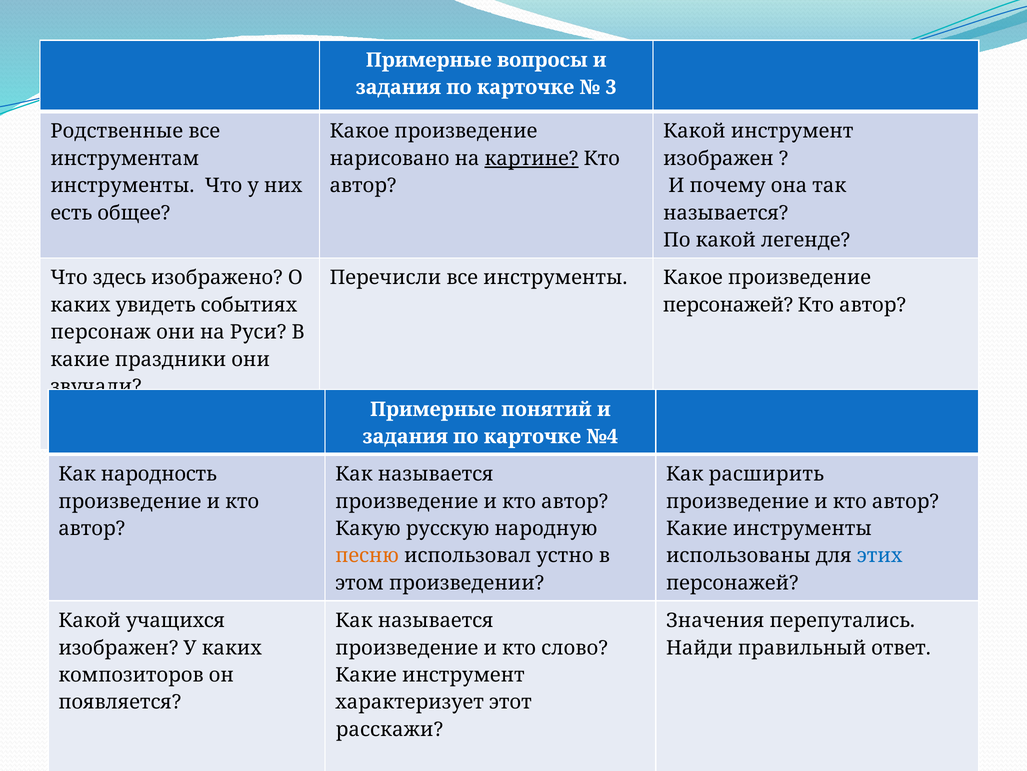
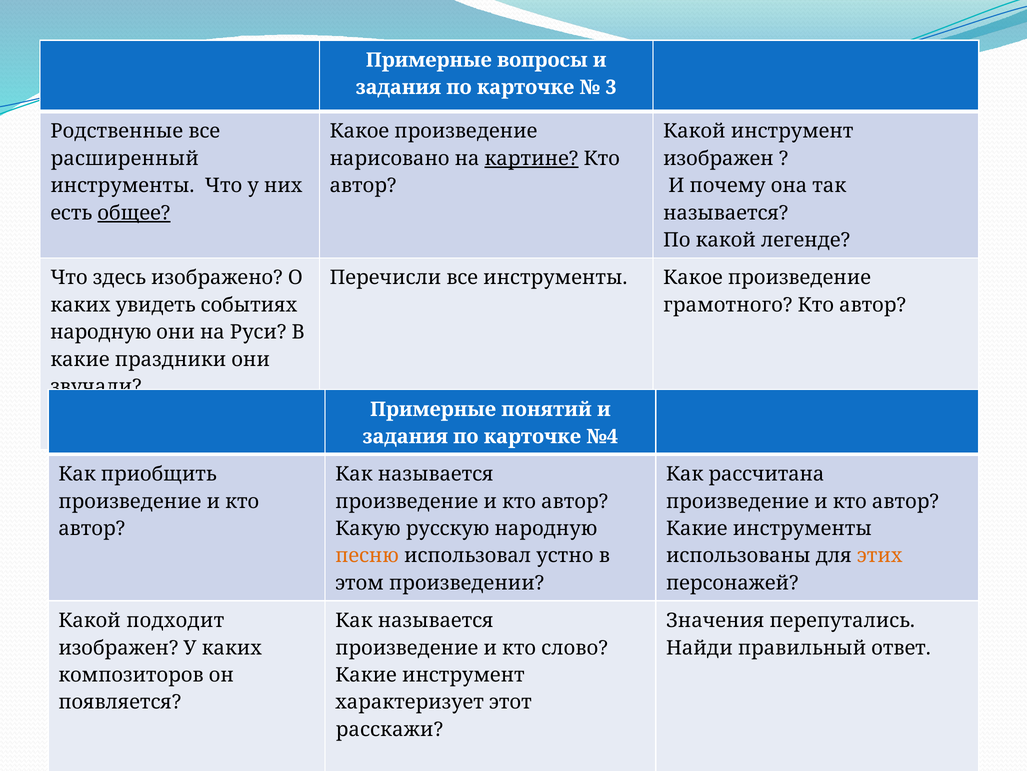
инструментам: инструментам -> расширенный (125, 158)
общее underline: none -> present (134, 213)
персонажей: персонажей -> грамотного (728, 305)
персонаж: персонаж -> народную (101, 332)
народность: народность -> приобщить (159, 474)
расширить: расширить -> рассчитана (766, 474)
этих colour: blue -> orange (880, 555)
учащихся: учащихся -> подходит (175, 620)
